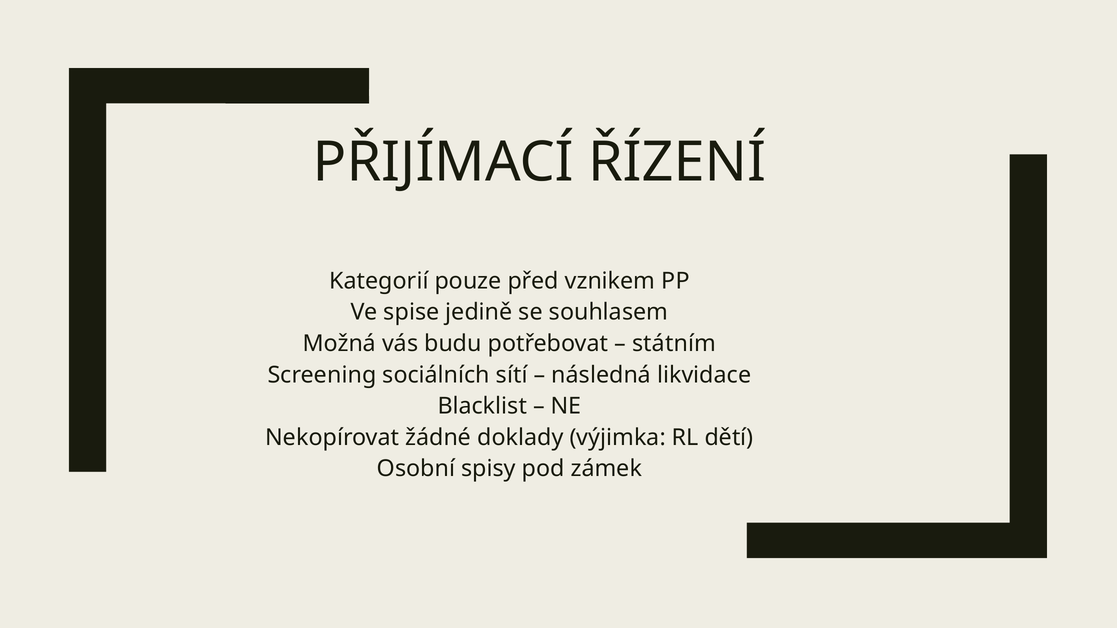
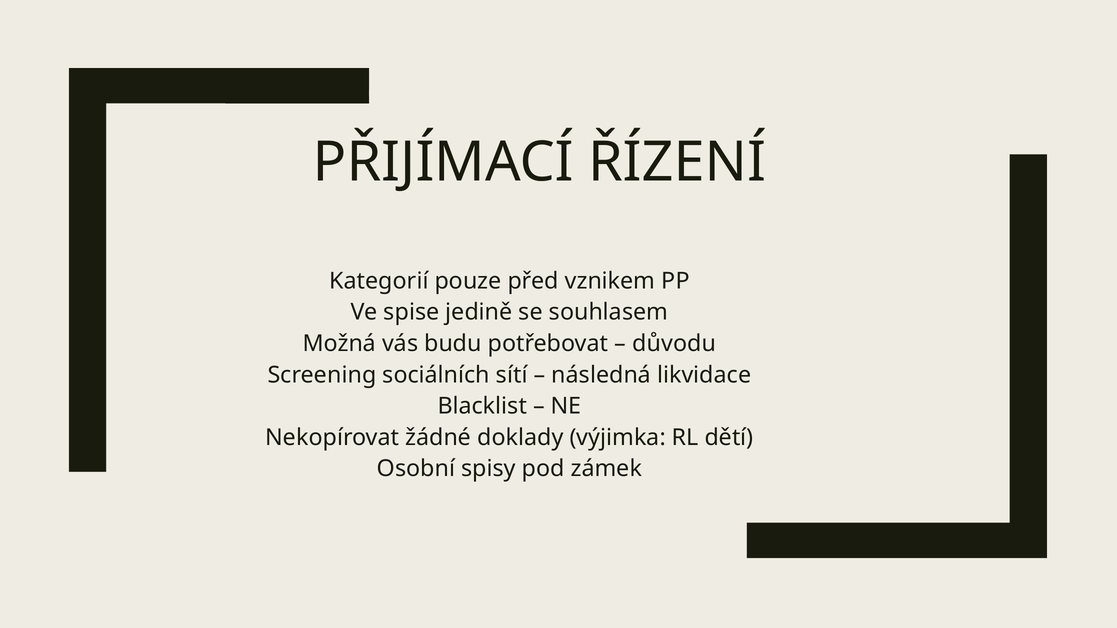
státním: státním -> důvodu (674, 344)
